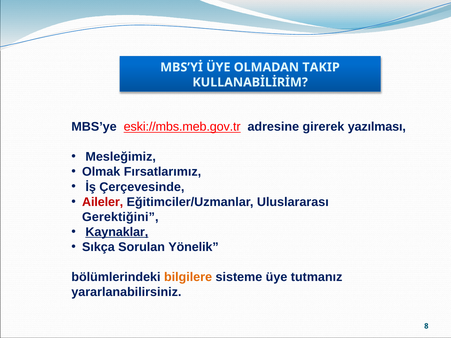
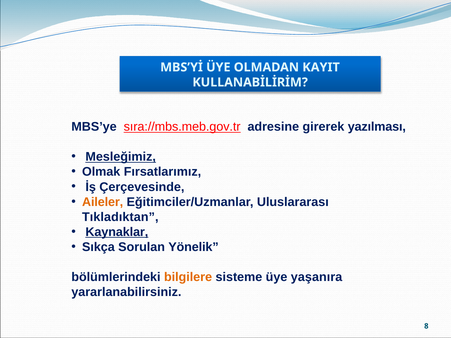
TAKIP: TAKIP -> KAYIT (321, 67)
eski://mbs.meb.gov.tr: eski://mbs.meb.gov.tr -> sıra://mbs.meb.gov.tr (182, 127)
Mesleğimiz underline: none -> present (121, 157)
Aileler colour: red -> orange (103, 202)
Gerektiğini: Gerektiğini -> Tıkladıktan (120, 217)
tutmanız: tutmanız -> yaşanıra (317, 277)
